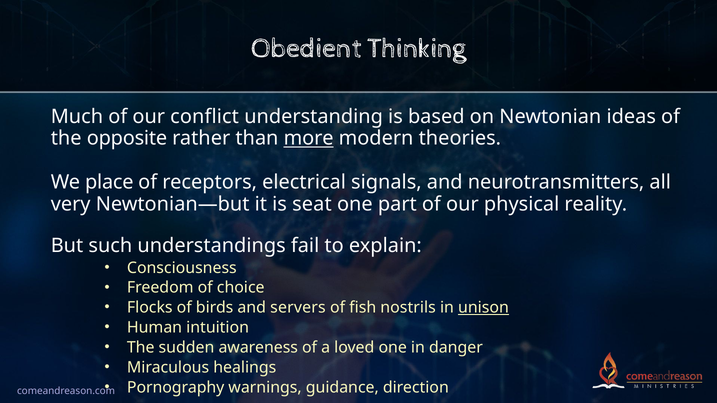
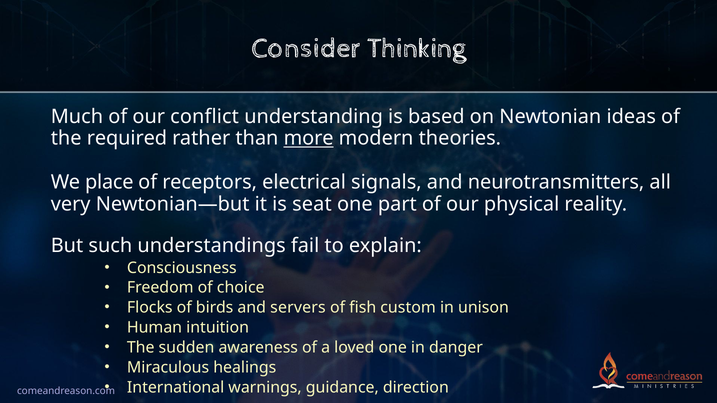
Obedient: Obedient -> Consider (307, 48)
opposite: opposite -> required (127, 138)
nostrils: nostrils -> custom (408, 308)
unison underline: present -> none (483, 308)
Pornography: Pornography -> International (176, 388)
